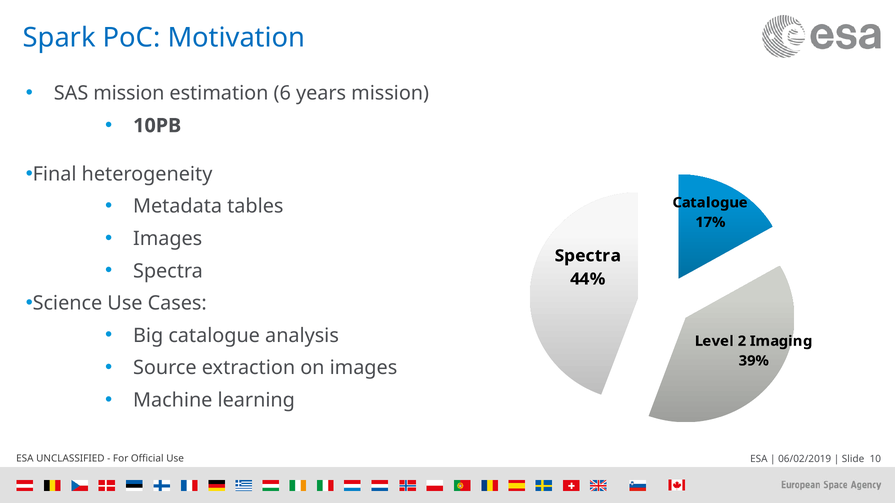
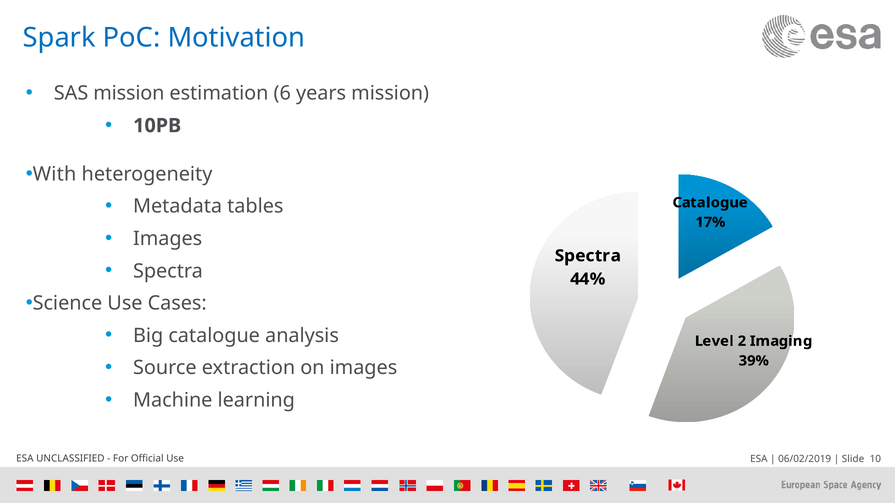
Final: Final -> With (55, 174)
